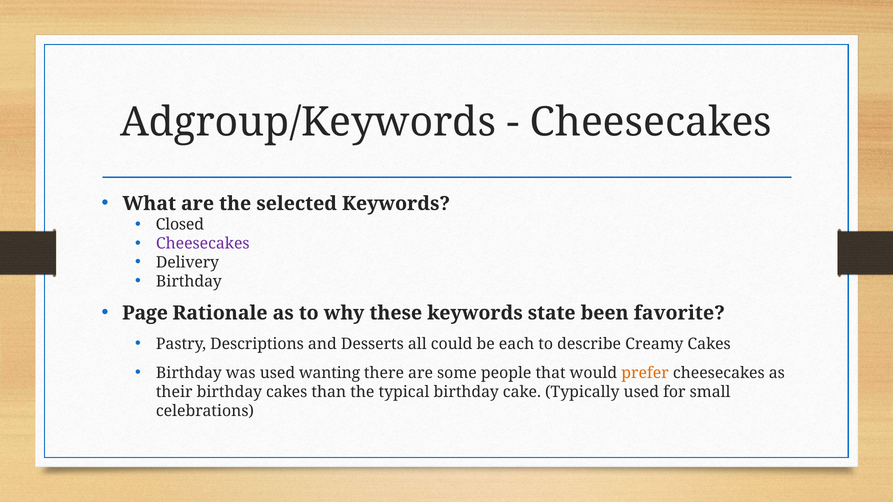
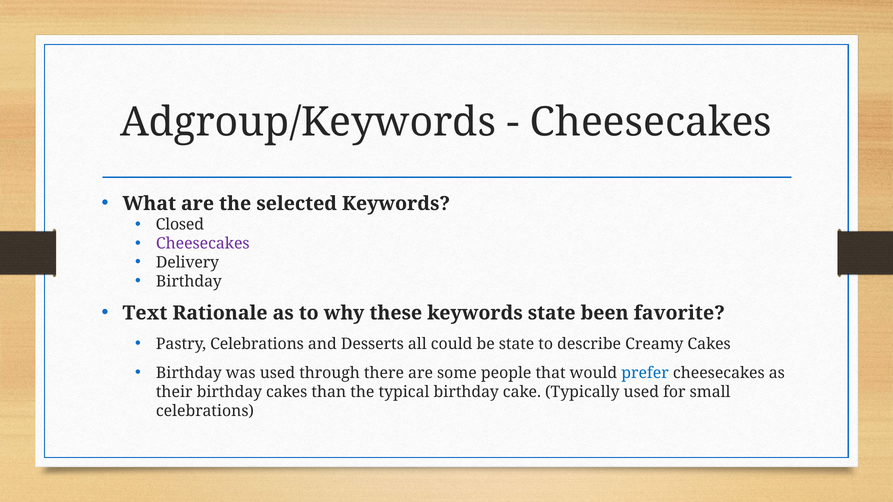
Page: Page -> Text (145, 313)
Pastry Descriptions: Descriptions -> Celebrations (257, 344)
be each: each -> state (517, 344)
wanting: wanting -> through (330, 373)
prefer colour: orange -> blue (645, 373)
